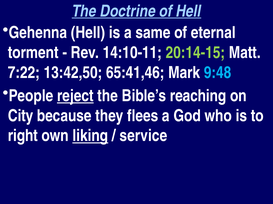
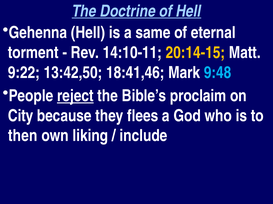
20:14-15 colour: light green -> yellow (195, 53)
7:22: 7:22 -> 9:22 (24, 73)
65:41,46: 65:41,46 -> 18:41,46 (135, 73)
reaching: reaching -> proclaim (198, 96)
right: right -> then (23, 136)
liking underline: present -> none (90, 136)
service: service -> include (143, 136)
